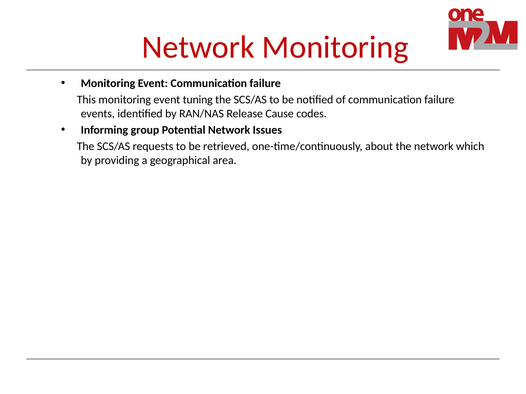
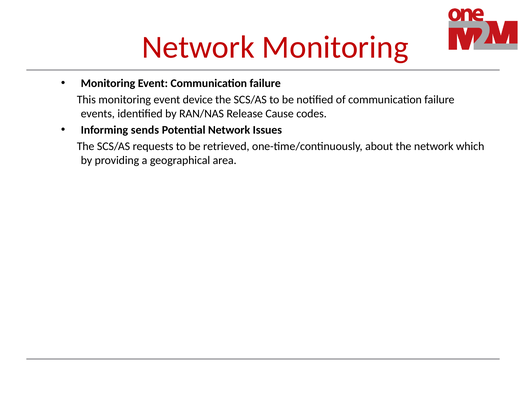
tuning: tuning -> device (198, 100)
group: group -> sends (145, 130)
